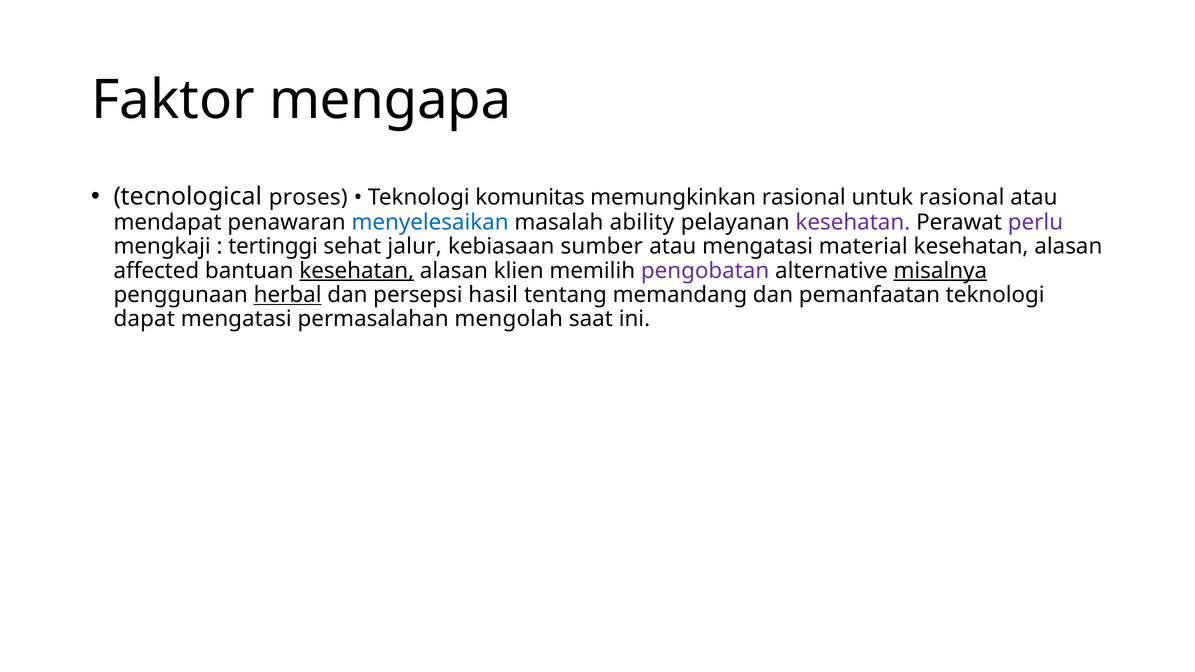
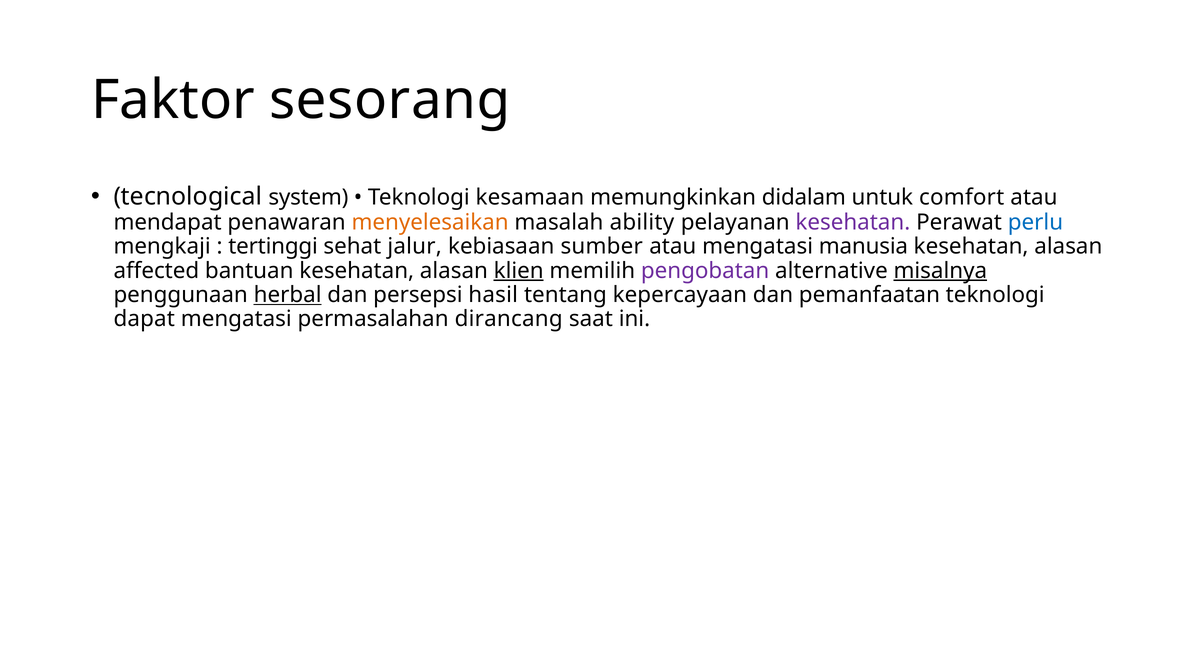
mengapa: mengapa -> sesorang (390, 100)
proses: proses -> system (308, 198)
komunitas: komunitas -> kesamaan (530, 198)
memungkinkan rasional: rasional -> didalam (804, 198)
untuk rasional: rasional -> comfort (962, 198)
menyelesaikan colour: blue -> orange (430, 222)
perlu colour: purple -> blue (1035, 222)
material: material -> manusia (863, 246)
kesehatan underline: present -> none (357, 271)
klien underline: none -> present (519, 271)
memandang: memandang -> kepercayaan (680, 295)
mengolah: mengolah -> dirancang (509, 319)
